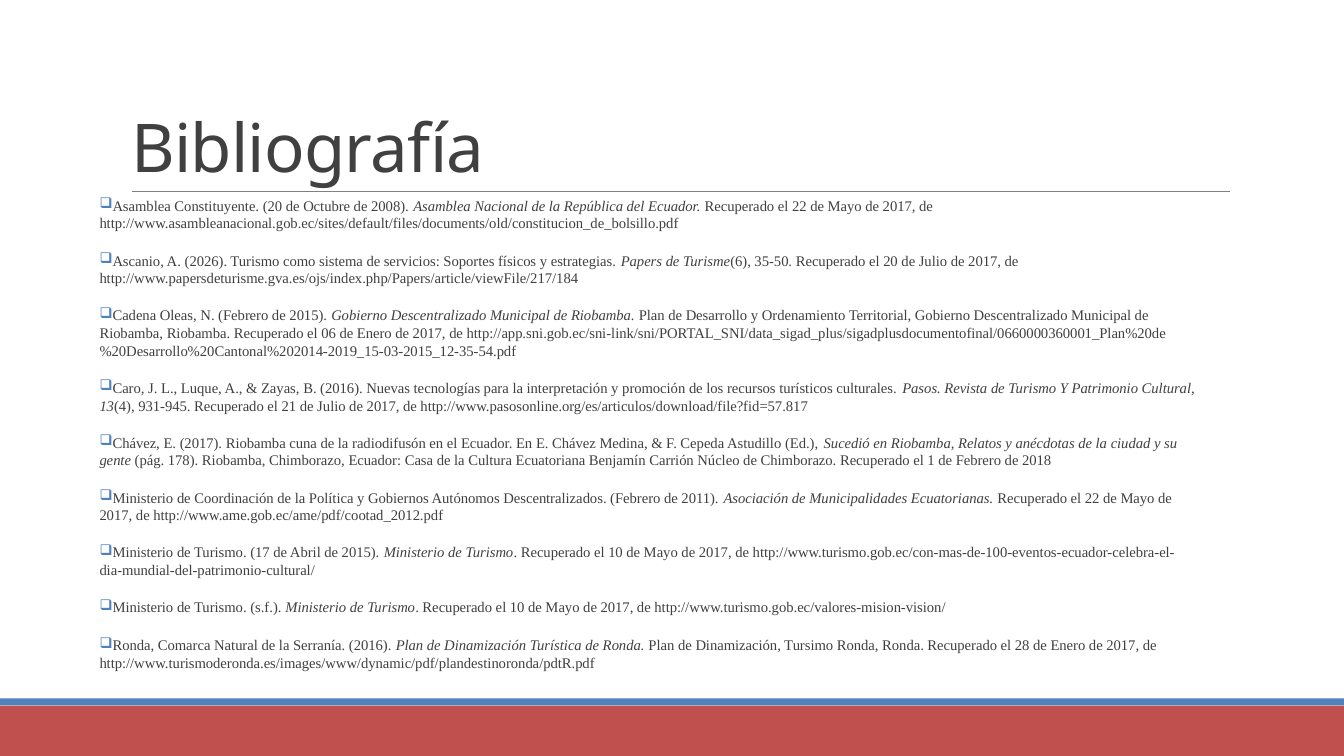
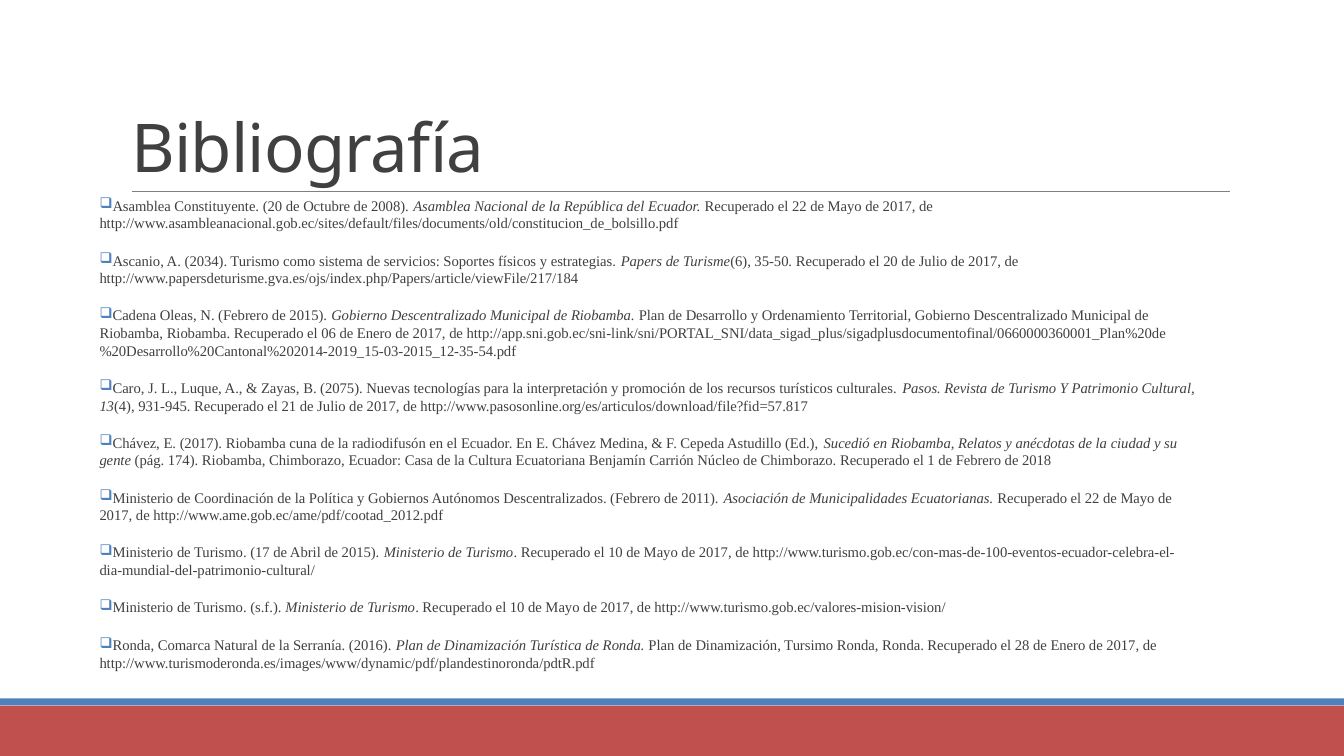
2026: 2026 -> 2034 (206, 261)
B 2016: 2016 -> 2075 (342, 389)
178: 178 -> 174 (183, 461)
